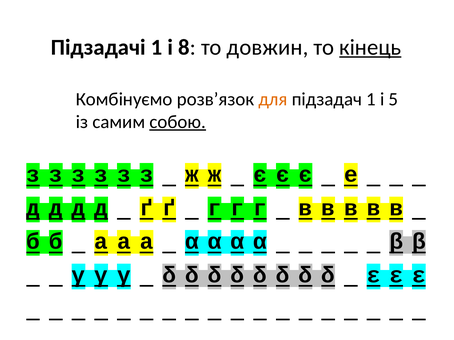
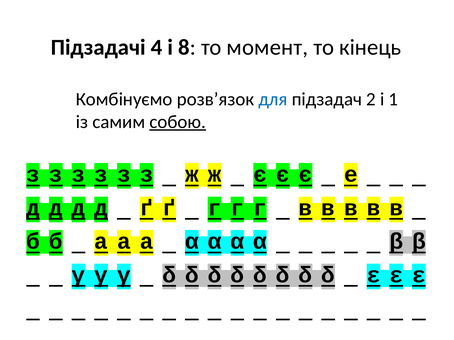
Підзадачі 1: 1 -> 4 (157, 47)
довжин: довжин -> момент (267, 47)
кінець underline: present -> none (370, 47)
для colour: orange -> blue (273, 99)
підзадач 1: 1 -> 2 (371, 99)
5: 5 -> 1 (393, 99)
